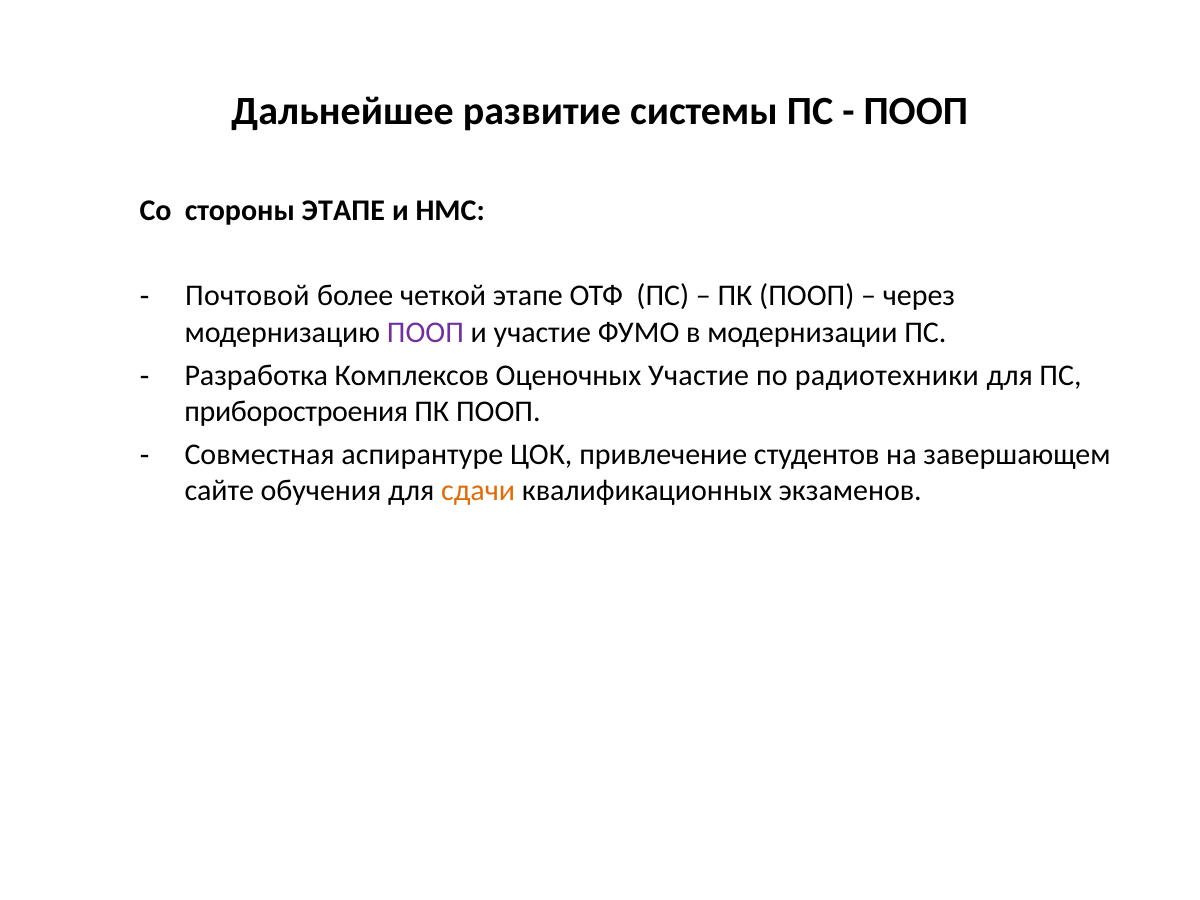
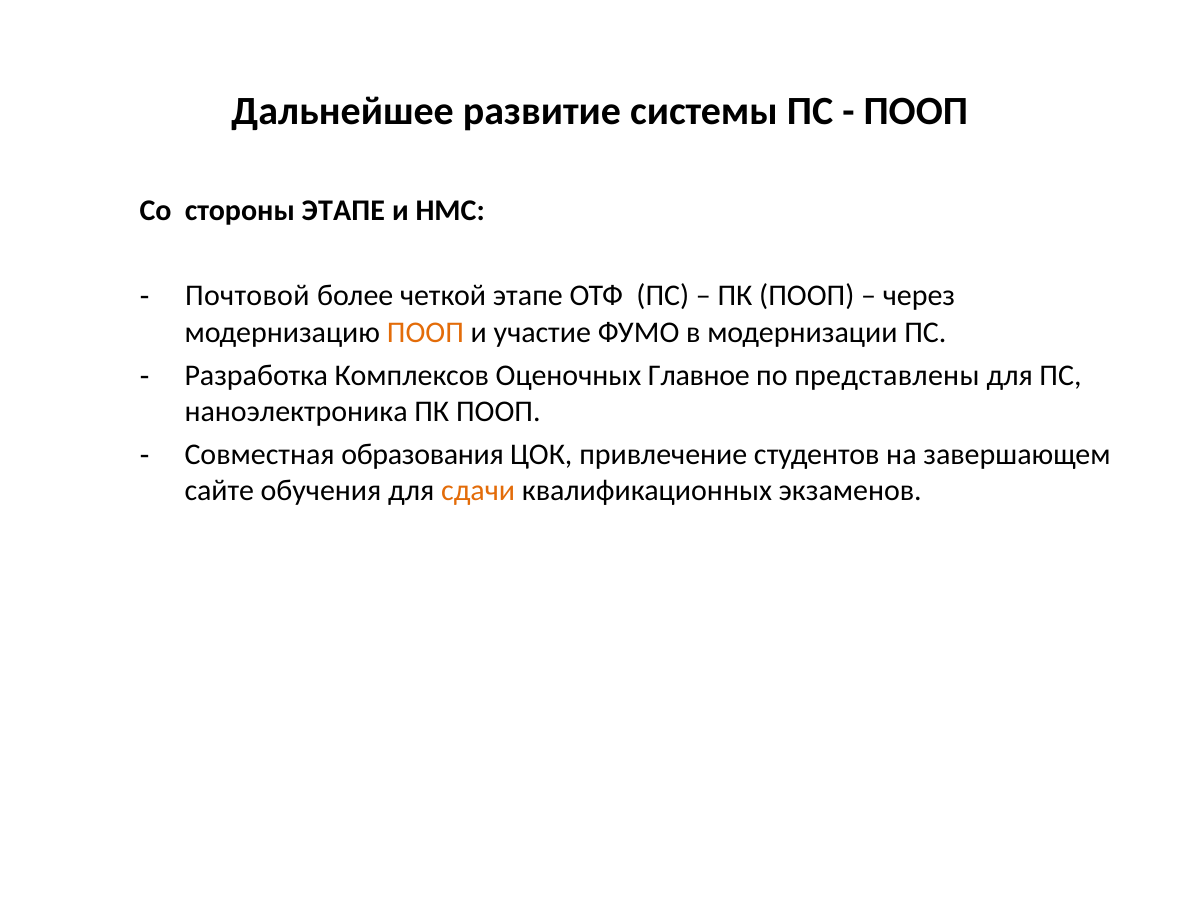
ПООП colour: purple -> orange (425, 333)
Оценочных Участие: Участие -> Главное (699, 375)
радиотехники: радиотехники -> представлены (887, 375)
приборостроения: приборостроения -> наноэлектроника (296, 412)
аспирантуре: аспирантуре -> образования (423, 454)
